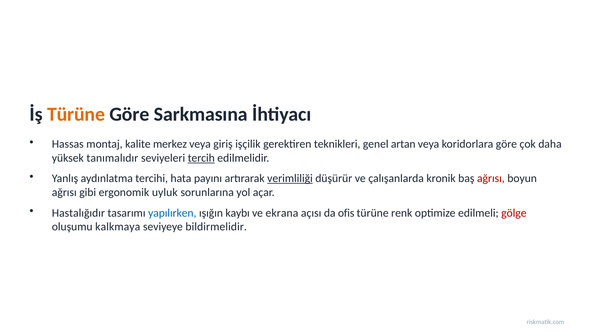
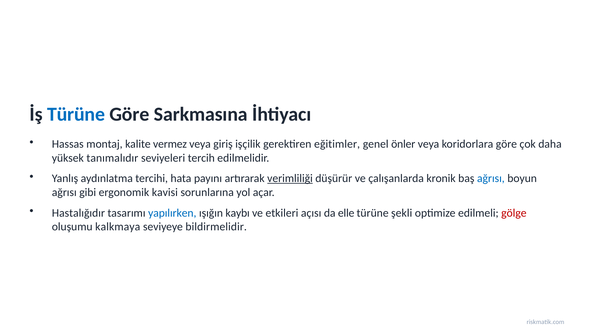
Türüne colour: orange -> blue (76, 114)
merkez: merkez -> vermez (170, 144)
teknikleri: teknikleri -> eğitimler (337, 144)
artan: artan -> önler (403, 144)
tercih underline: present -> none (201, 158)
ağrısı colour: red -> blue (491, 179)
uyluk: uyluk -> kavisi (165, 192)
ekrana: ekrana -> etkileri (282, 213)
ofis: ofis -> elle (346, 213)
renk: renk -> şekli (402, 213)
